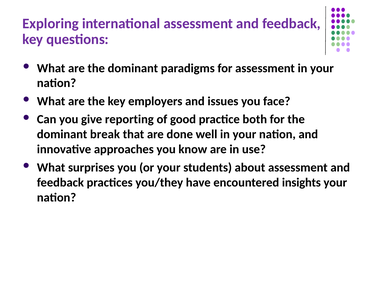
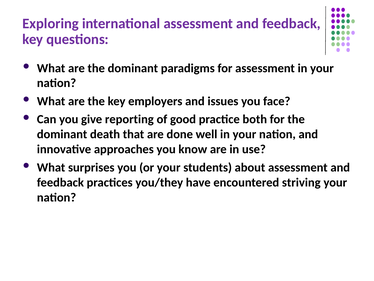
break: break -> death (105, 134)
insights: insights -> striving (301, 182)
